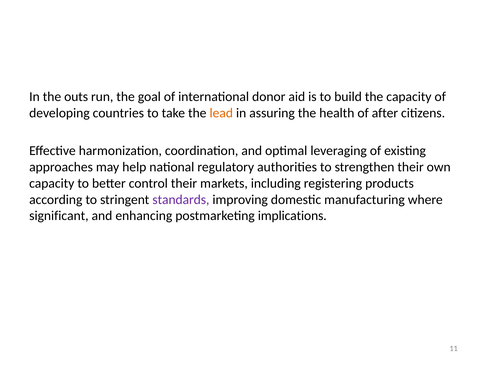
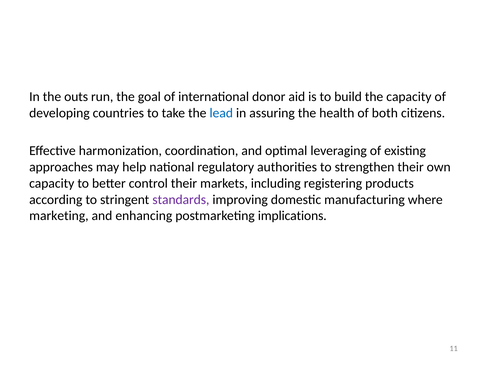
lead colour: orange -> blue (221, 113)
after: after -> both (385, 113)
significant: significant -> marketing (59, 216)
